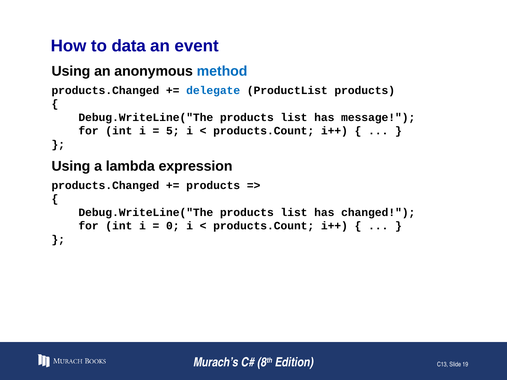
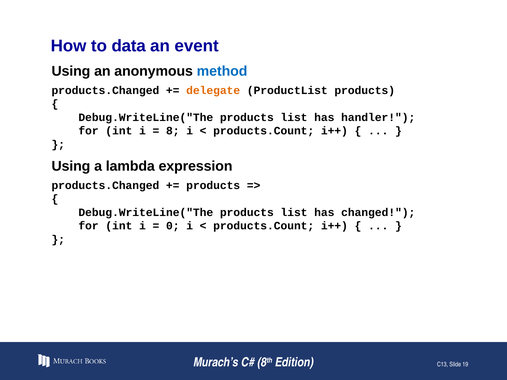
delegate colour: blue -> orange (213, 90)
message: message -> handler (378, 117)
5: 5 -> 8 (173, 131)
